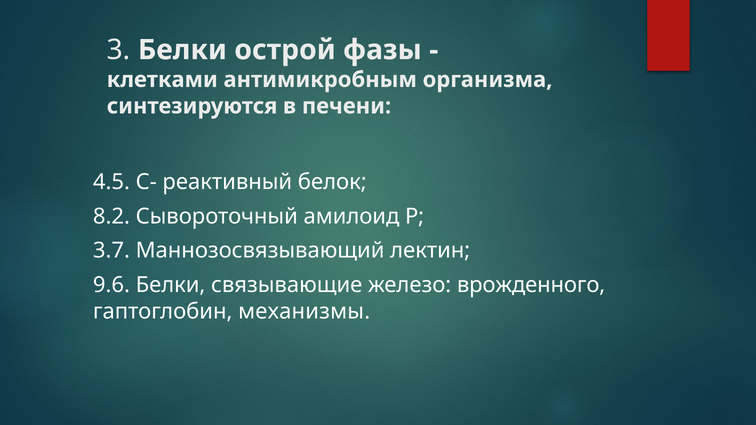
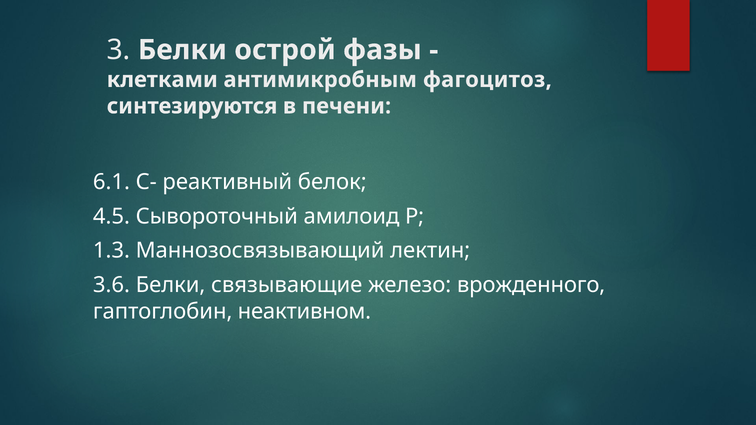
организма: организма -> фагоцитоз (487, 80)
4.5: 4.5 -> 6.1 (111, 182)
8.2: 8.2 -> 4.5 (111, 217)
3.7: 3.7 -> 1.3 (111, 251)
9.6: 9.6 -> 3.6 (111, 285)
механизмы: механизмы -> неактивном (304, 312)
